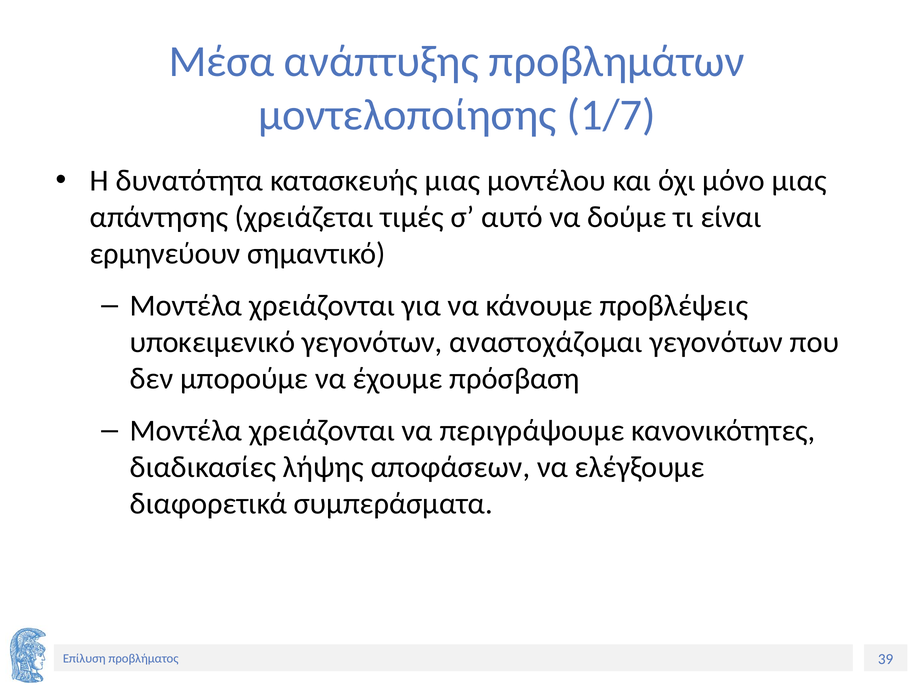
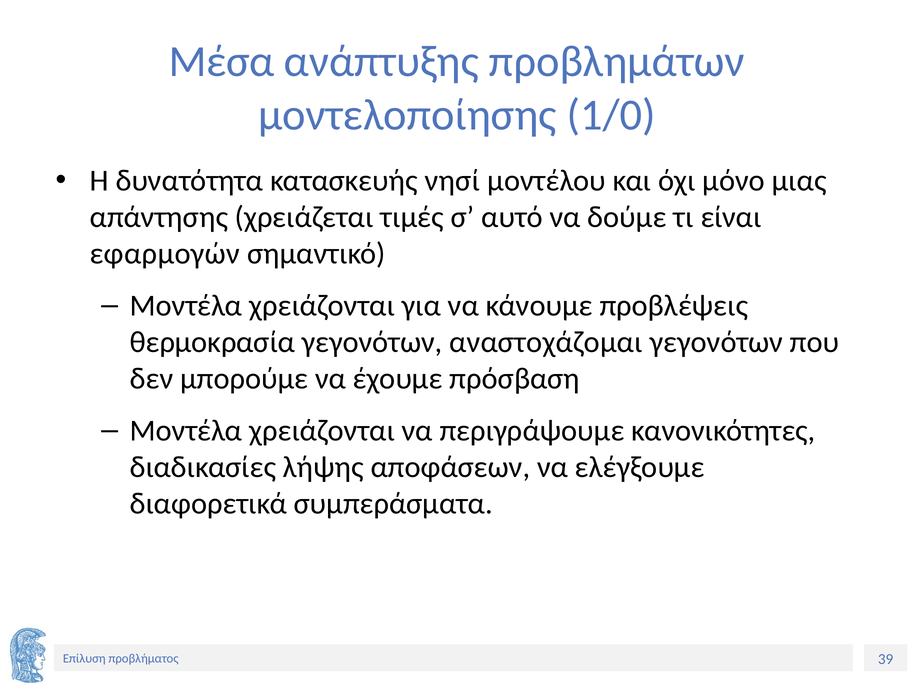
1/7: 1/7 -> 1/0 (611, 115)
κατασκευής μιας: μιας -> νησί (452, 181)
ερμηνεύουν: ερμηνεύουν -> εφαρμογών (165, 254)
υποκειμενικό: υποκειμενικό -> θερμοκρασία (212, 342)
